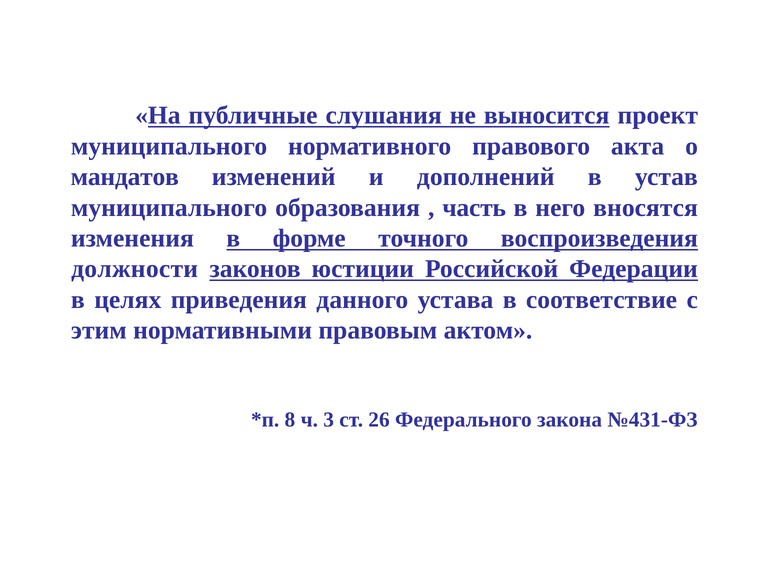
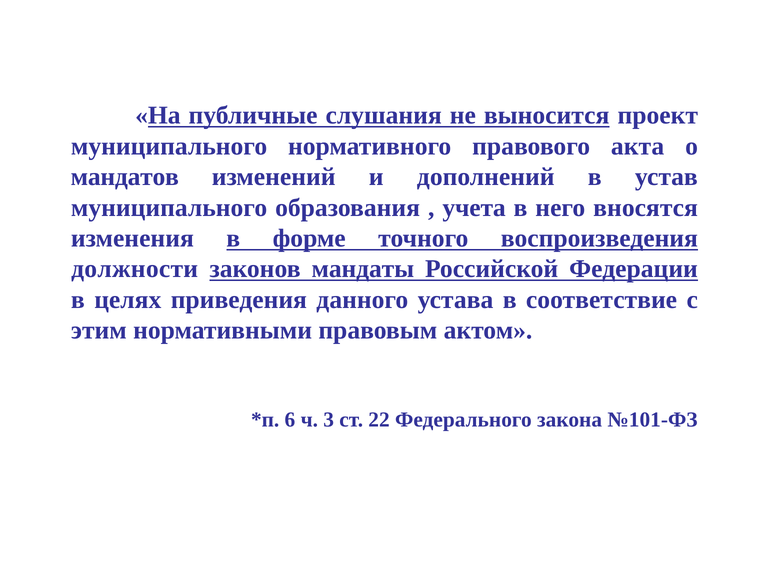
часть: часть -> учета (474, 208)
юстиции: юстиции -> мандаты (363, 269)
8: 8 -> 6 (290, 420)
26: 26 -> 22 (379, 420)
№431-ФЗ: №431-ФЗ -> №101-ФЗ (653, 420)
